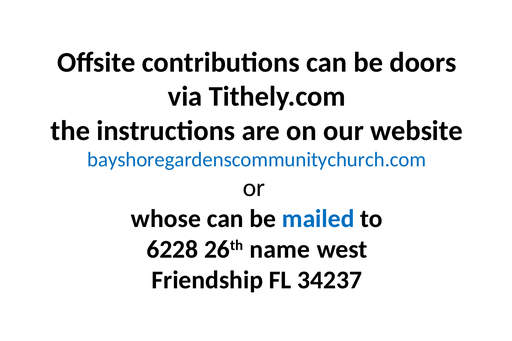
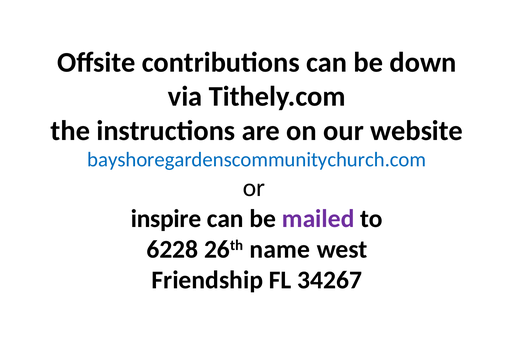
doors: doors -> down (423, 63)
whose: whose -> inspire (166, 219)
mailed colour: blue -> purple (318, 219)
34237: 34237 -> 34267 (330, 280)
